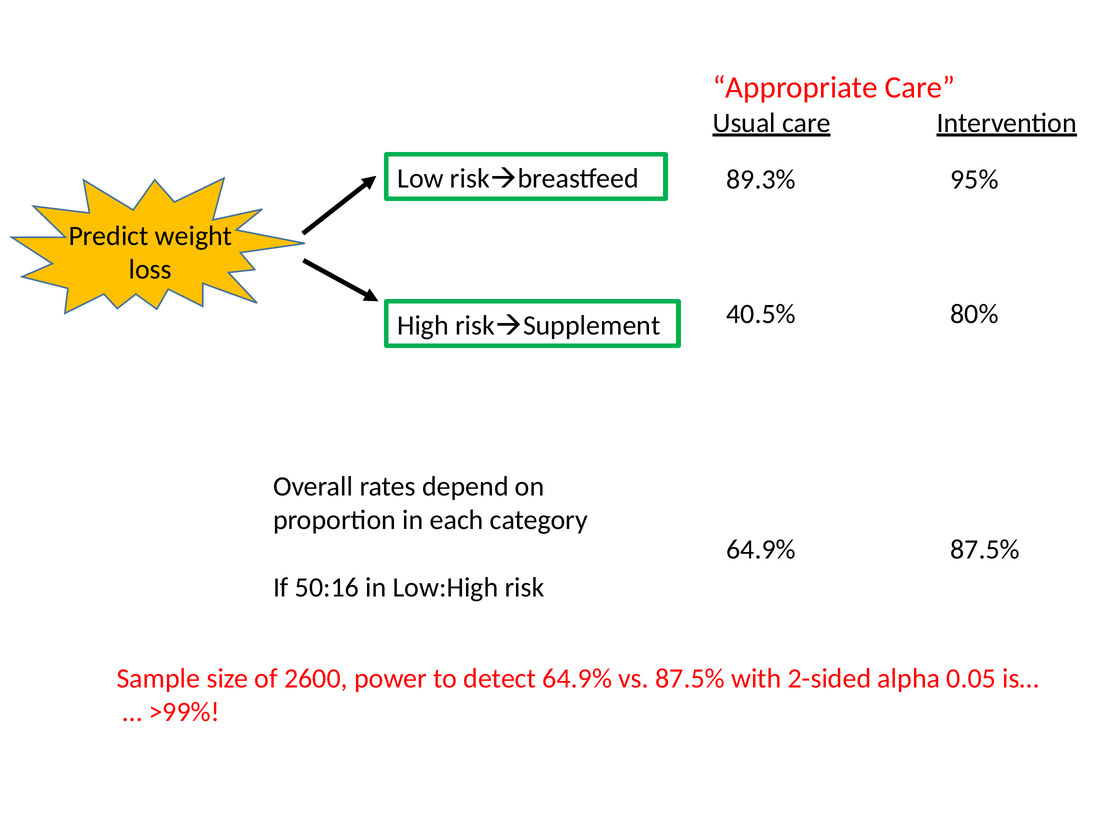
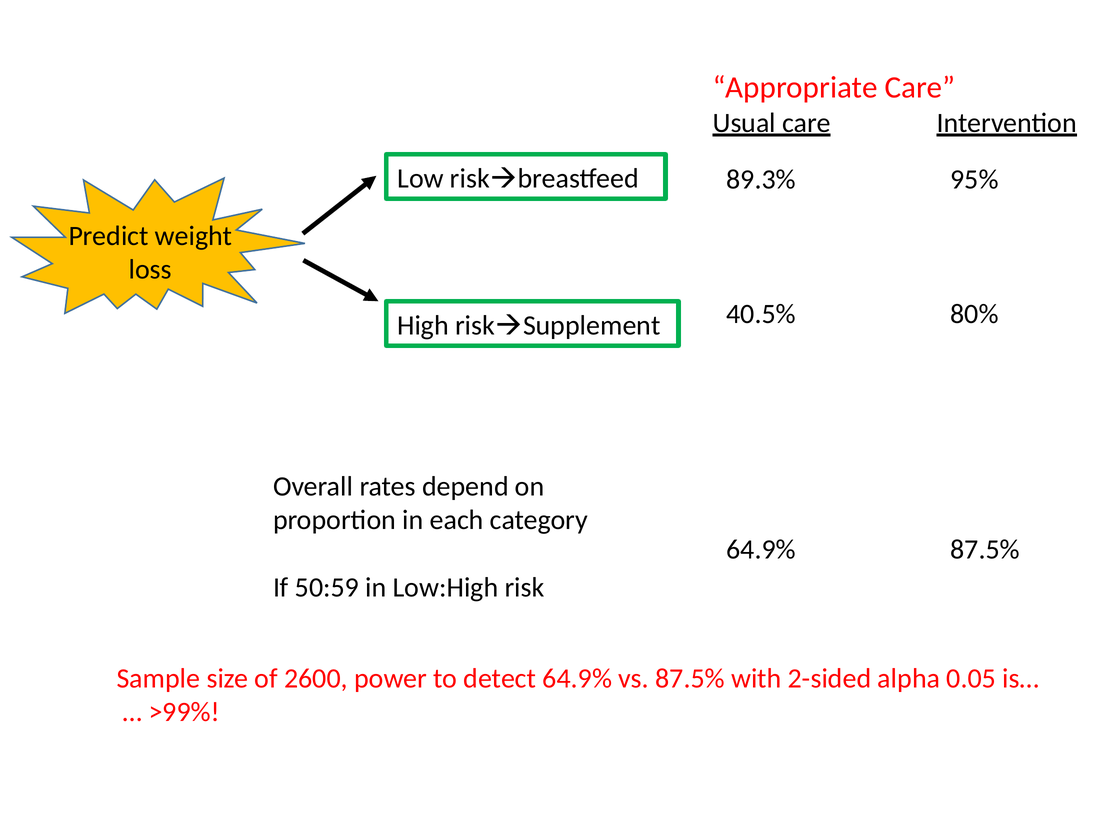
50:16: 50:16 -> 50:59 (327, 587)
